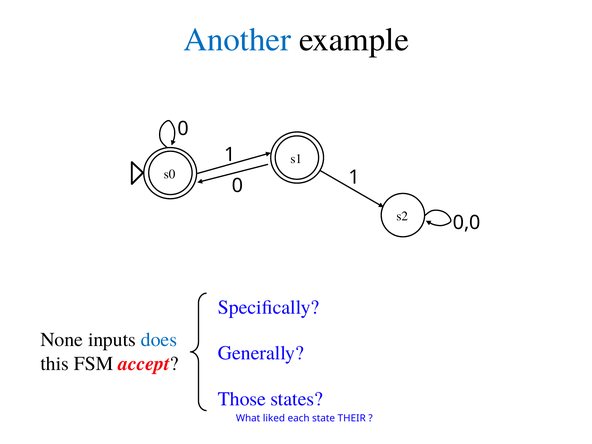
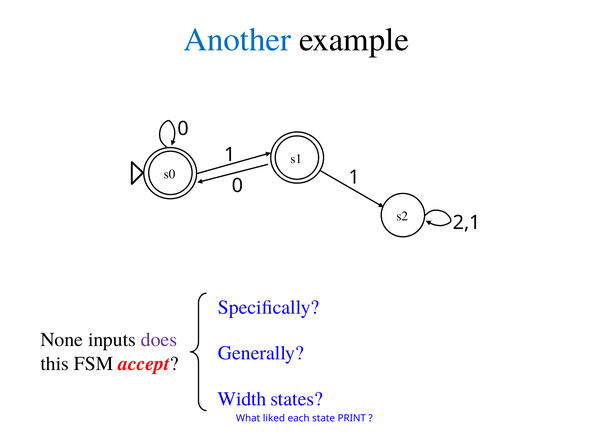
0,0: 0,0 -> 2,1 (467, 223)
does colour: blue -> purple (159, 340)
Those: Those -> Width (242, 399)
THEIR: THEIR -> PRINT (352, 418)
